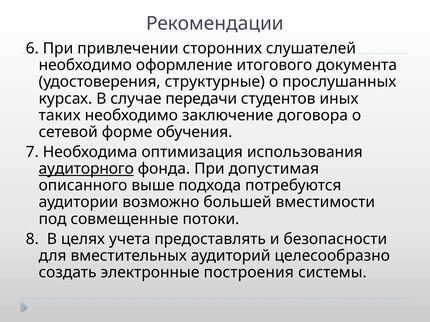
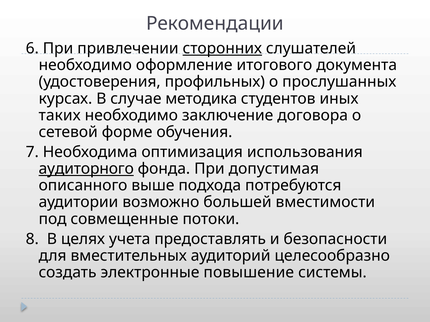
сторонних underline: none -> present (222, 48)
структурные: структурные -> профильных (215, 82)
передачи: передачи -> методика (201, 99)
построения: построения -> повышение (249, 273)
